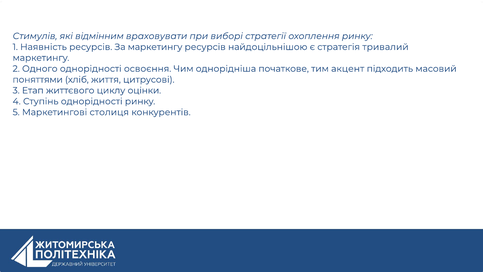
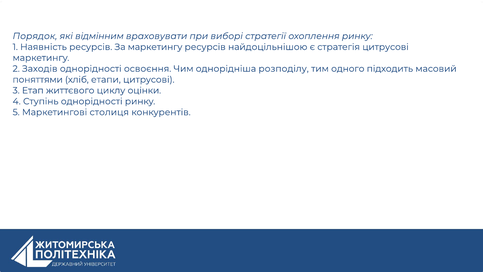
Стимулів: Стимулів -> Порядок (35, 36)
стратегія тривалий: тривалий -> цитрусові (386, 47)
Одного: Одного -> Заходів (40, 69)
початкове: початкове -> розподілу (284, 69)
акцент: акцент -> одного (348, 69)
життя: життя -> етапи (106, 80)
